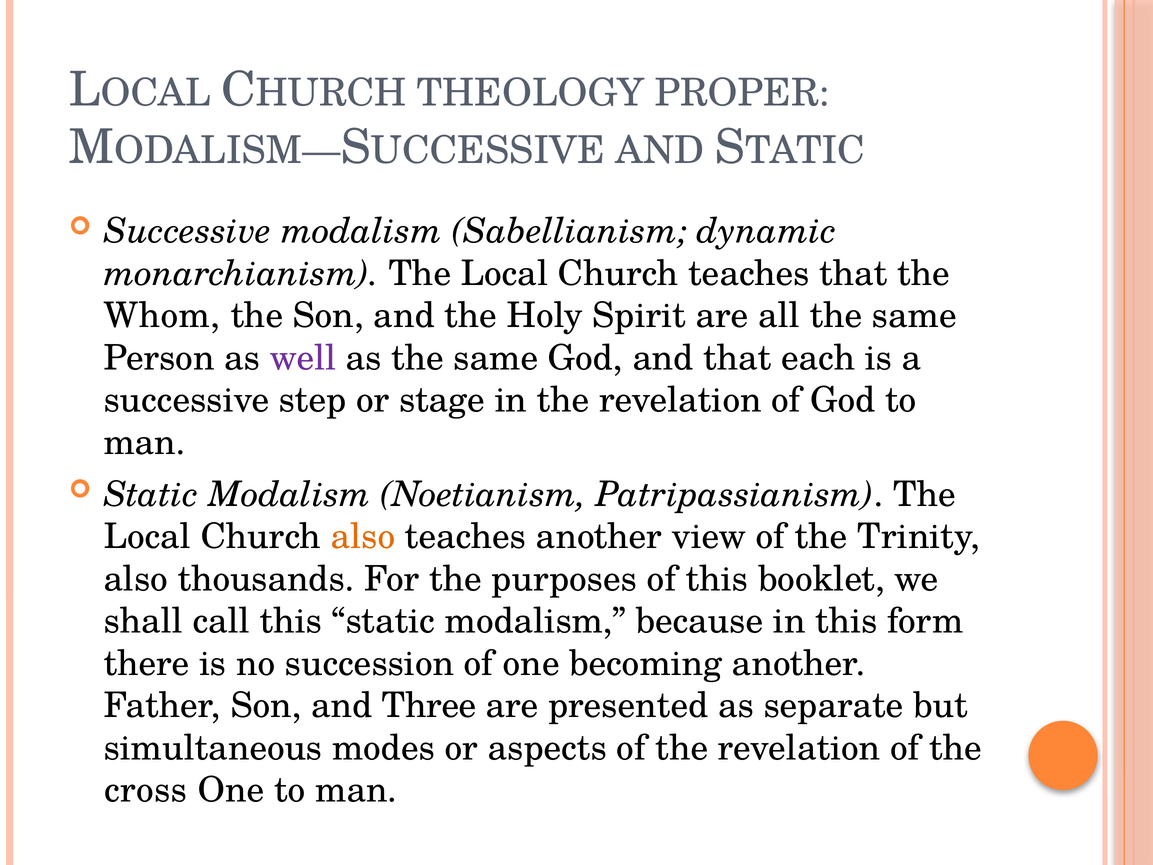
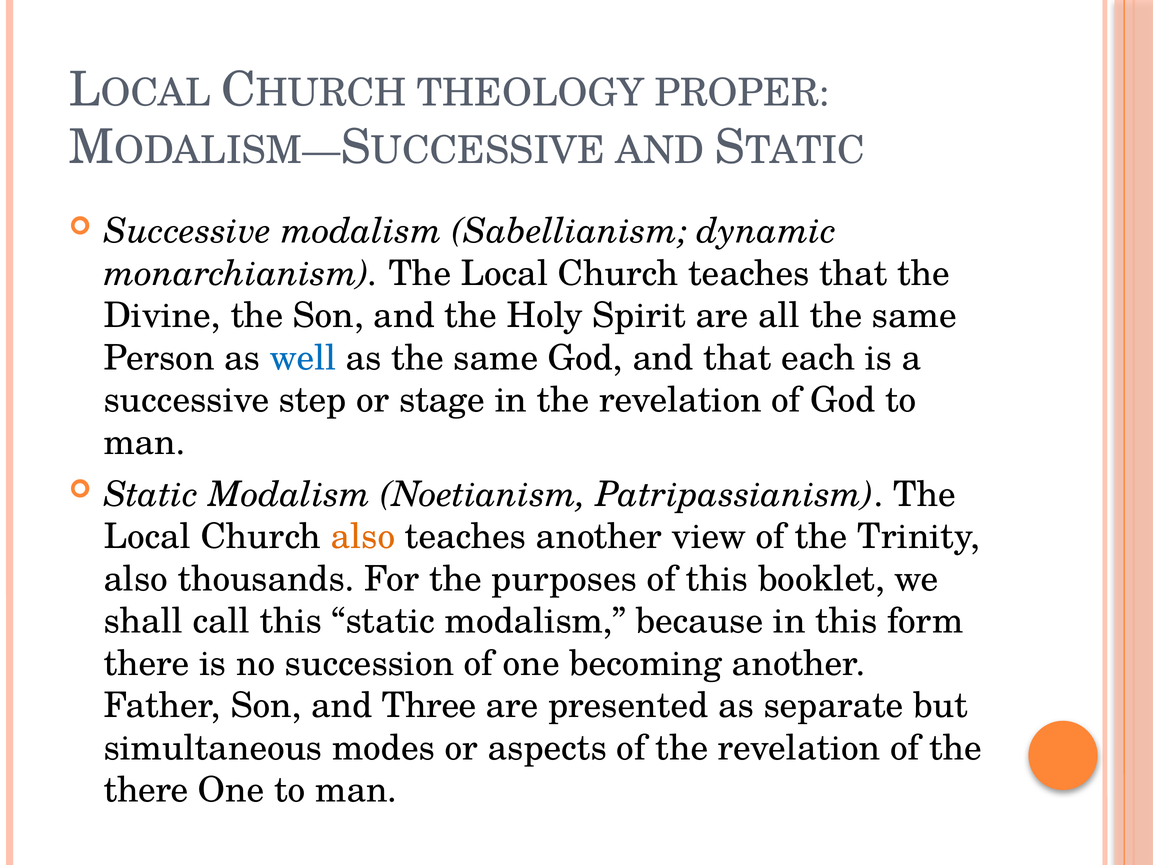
Whom: Whom -> Divine (162, 316)
well colour: purple -> blue (303, 358)
cross: cross -> there (146, 790)
